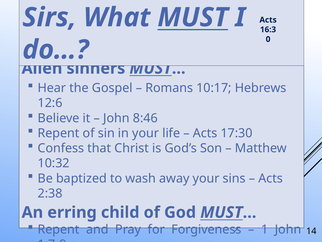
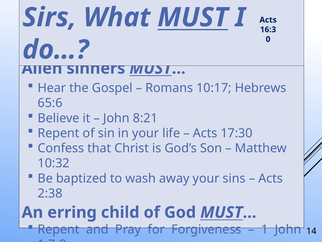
12:6: 12:6 -> 65:6 (50, 103)
8:46: 8:46 -> 8:21 (145, 118)
